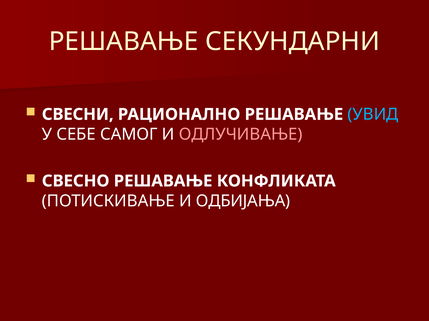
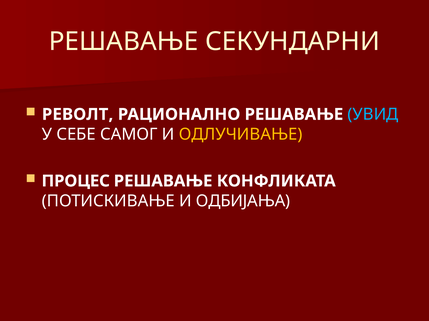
СВЕСНИ: СВЕСНИ -> РЕВОЛТ (78, 115)
ОДЛУЧИВАЊЕ colour: pink -> yellow (241, 135)
СВЕСНО: СВЕСНО -> ПРОЦЕС (76, 181)
